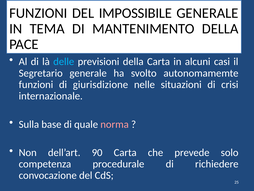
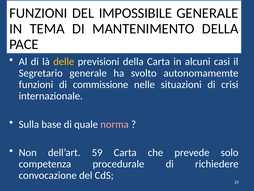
delle colour: light blue -> yellow (64, 61)
giurisdizione: giurisdizione -> commissione (101, 84)
90: 90 -> 59 (97, 152)
